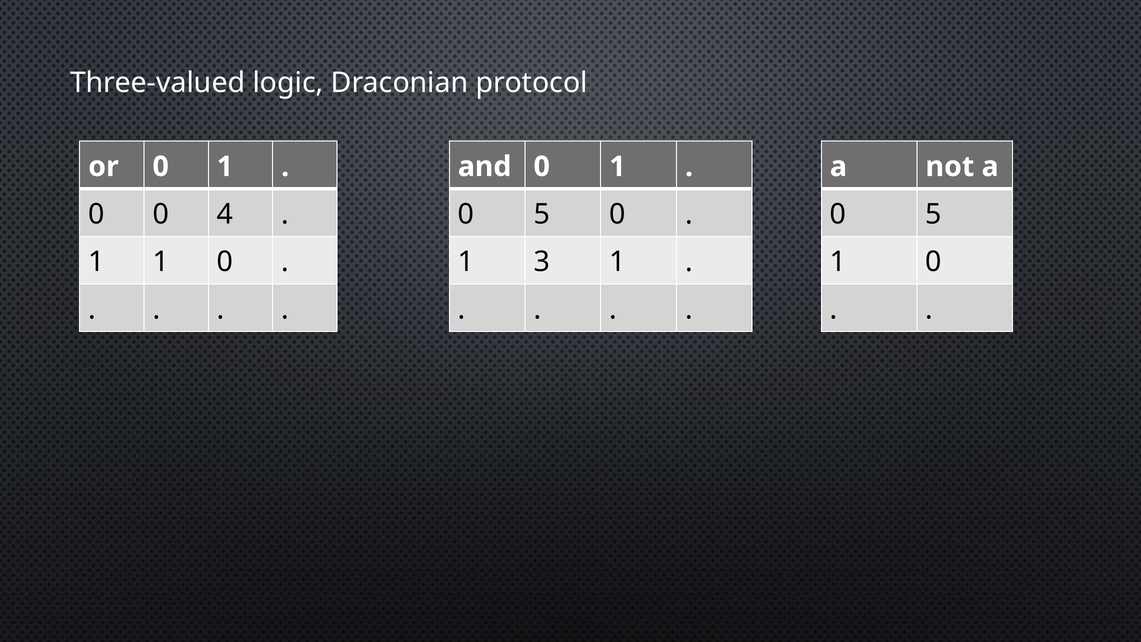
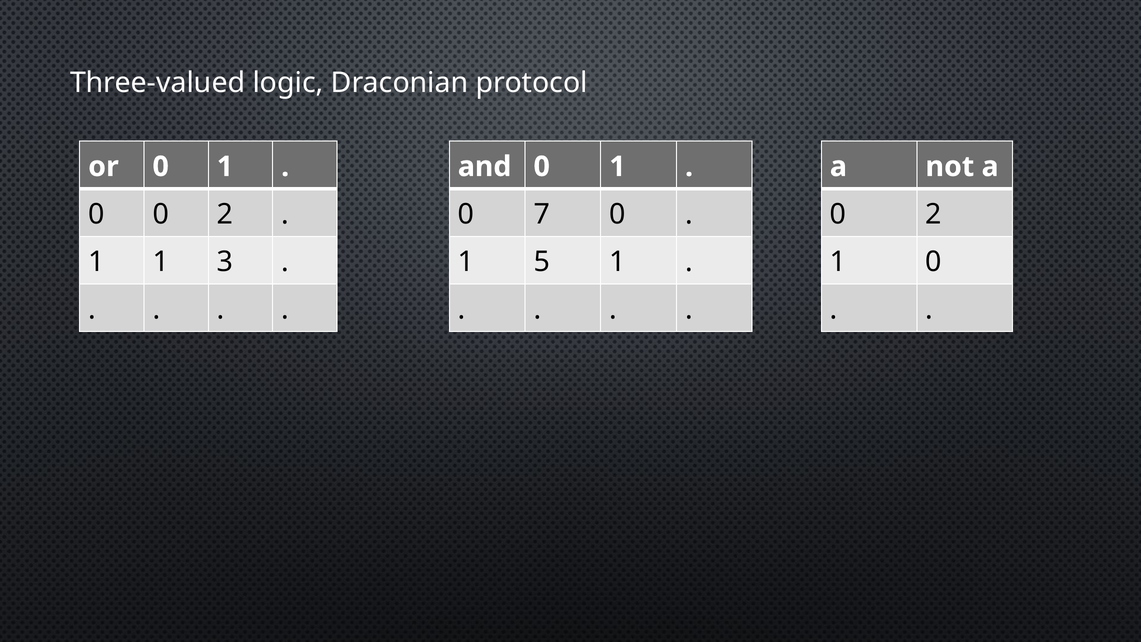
0 0 4: 4 -> 2 (225, 214)
5: 5 -> 7 (542, 214)
5: 5 -> 2 (934, 214)
1 1 0: 0 -> 3 (225, 262)
3: 3 -> 5 (542, 262)
